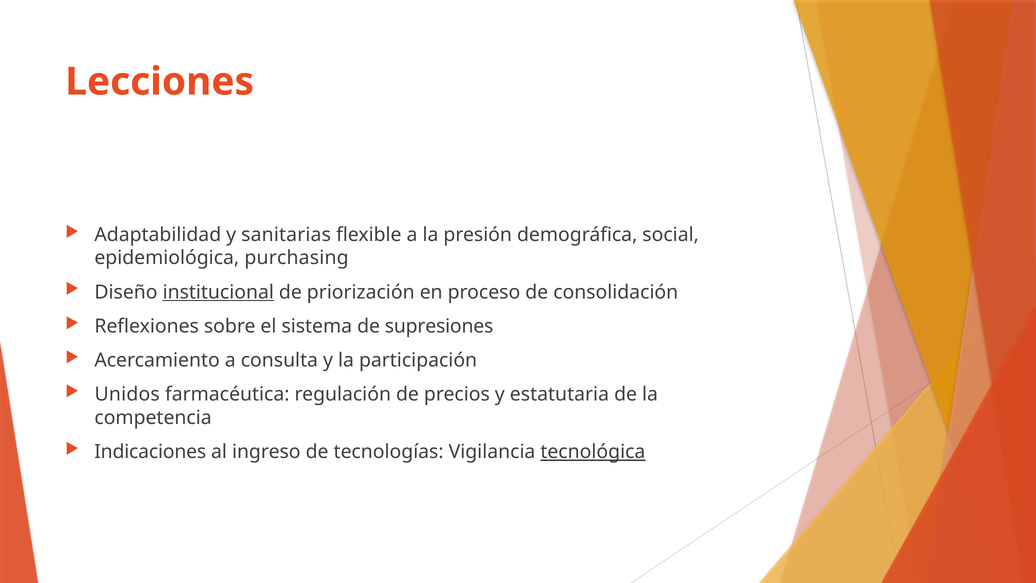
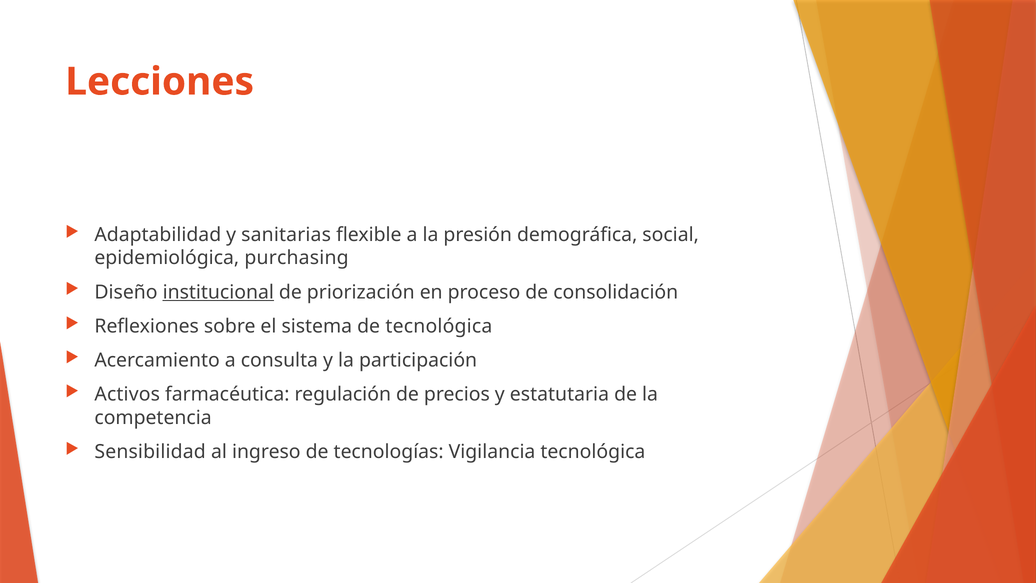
de supresiones: supresiones -> tecnológica (439, 326)
Unidos: Unidos -> Activos (127, 394)
Indicaciones: Indicaciones -> Sensibilidad (150, 452)
tecnológica underline: present -> none (593, 452)
